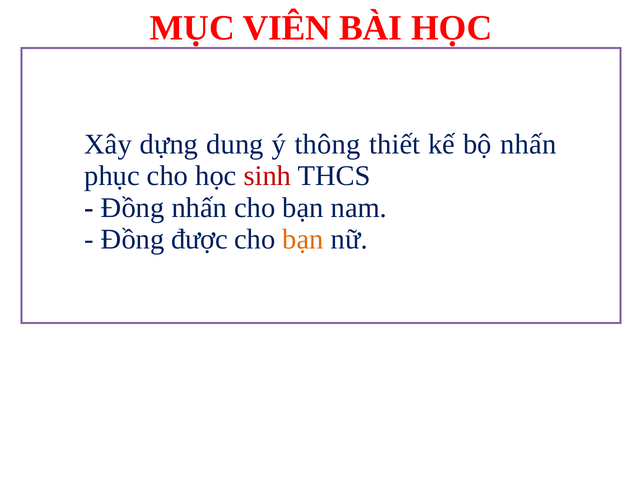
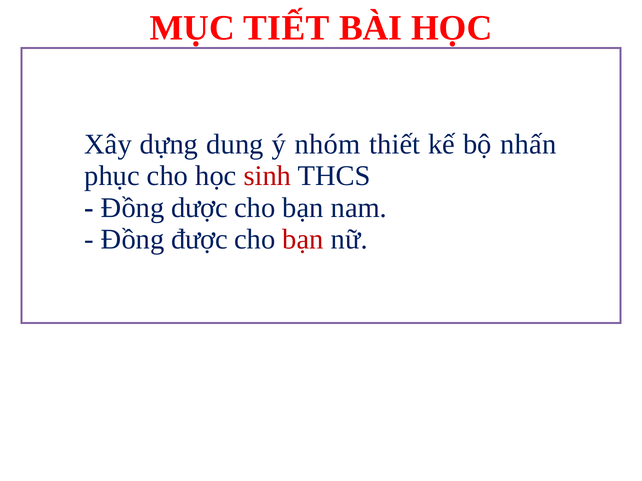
VIÊN: VIÊN -> TIẾT (286, 28)
thông: thông -> nhóm (328, 145)
Đồng nhấn: nhấn -> dược (199, 208)
bạn colour: orange -> red (303, 240)
